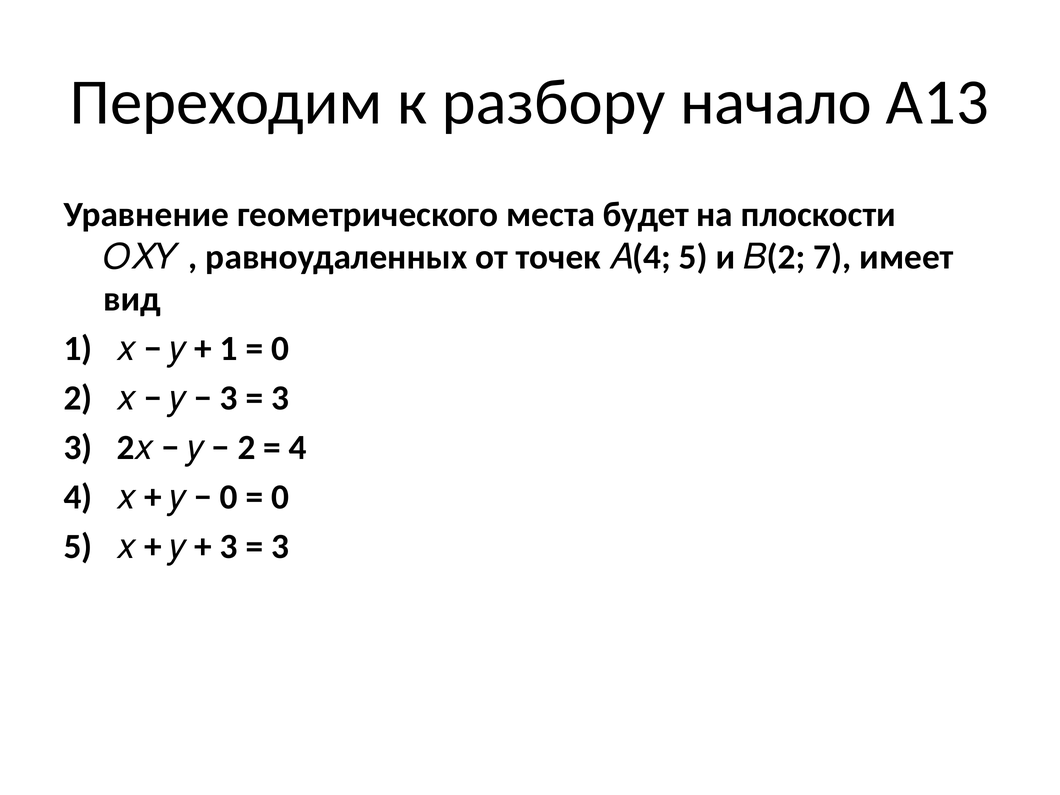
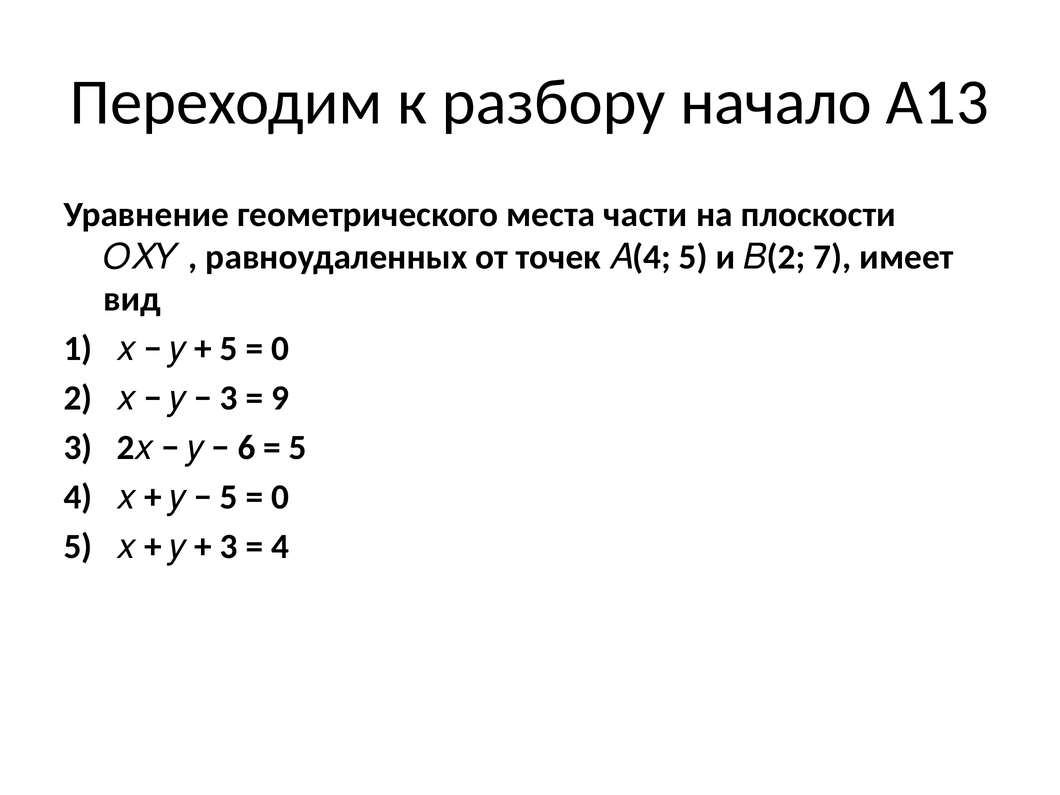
будет: будет -> части (645, 214)
1: 1 -> 5 (229, 349)
3: 3 -> 9 (280, 398)
2: 2 -> 6 (246, 448)
4: 4 -> 5 (298, 448)
0: 0 -> 5 (229, 497)
3: 3 -> 4 (280, 547)
